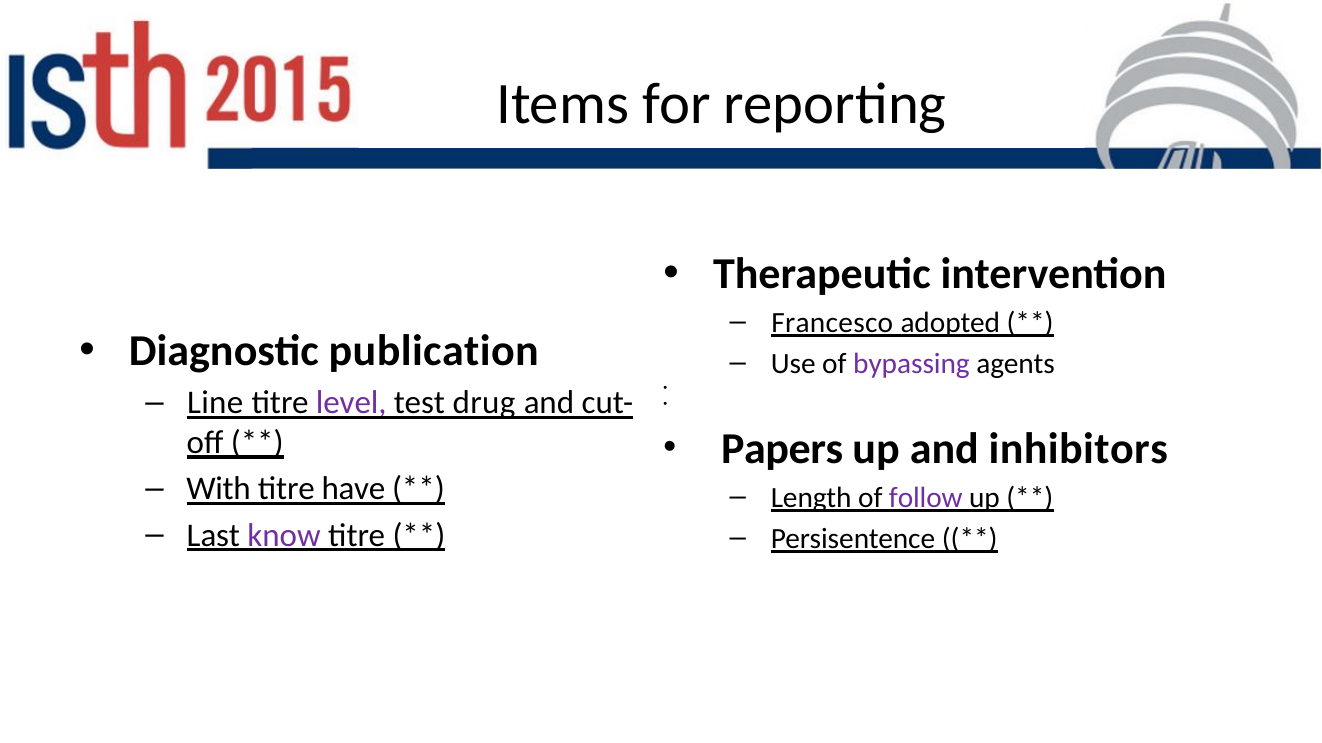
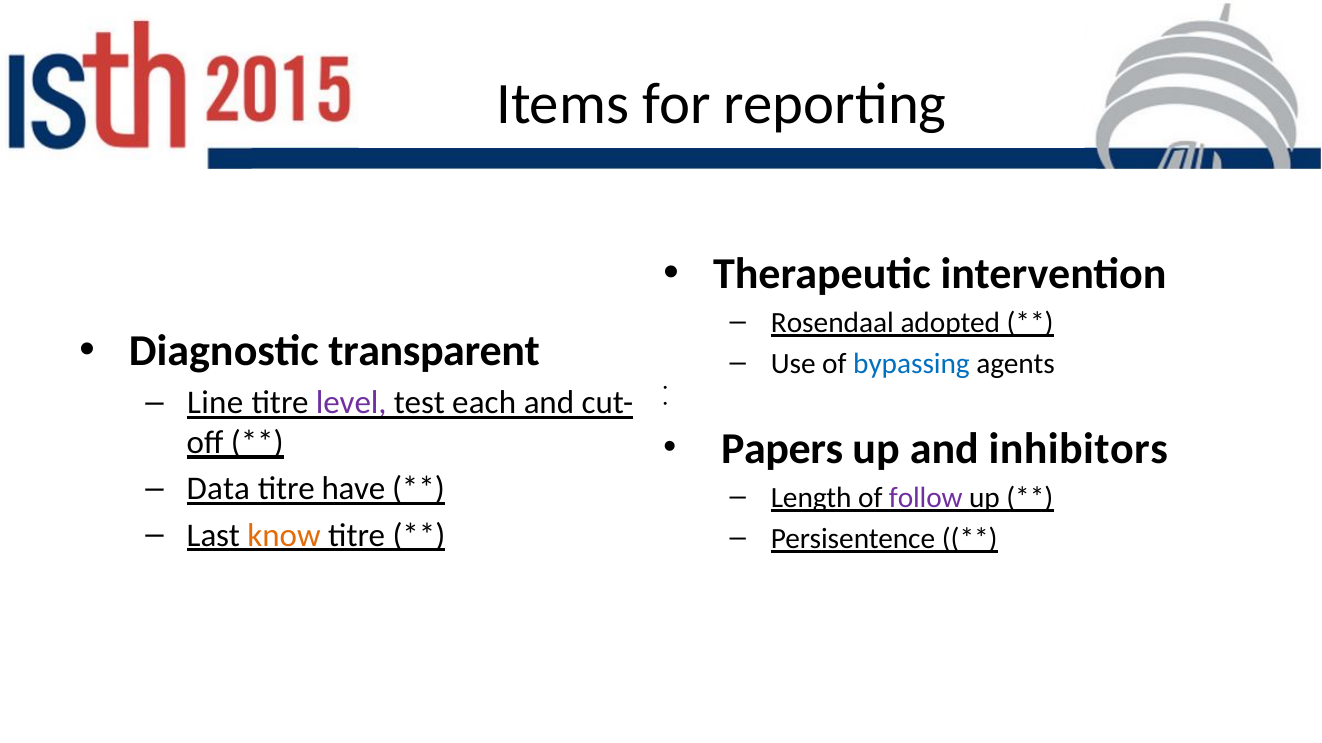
Francesco: Francesco -> Rosendaal (832, 323)
publication: publication -> transparent (434, 351)
bypassing colour: purple -> blue (911, 364)
drug: drug -> each (484, 403)
With: With -> Data (218, 489)
know colour: purple -> orange (284, 536)
